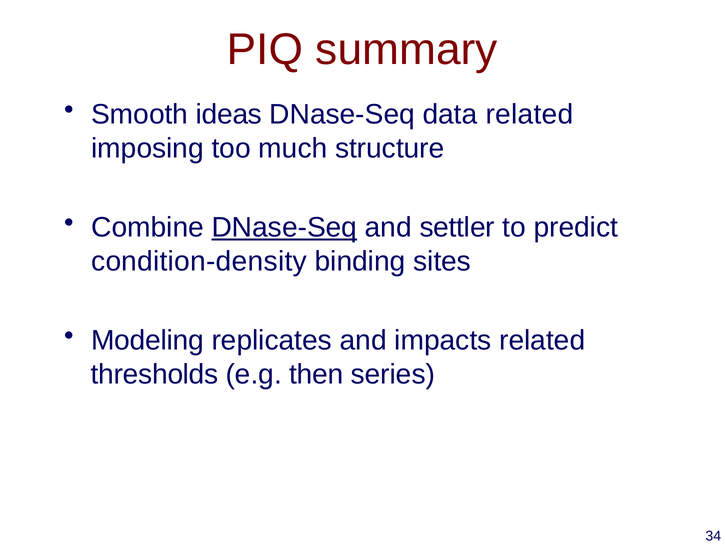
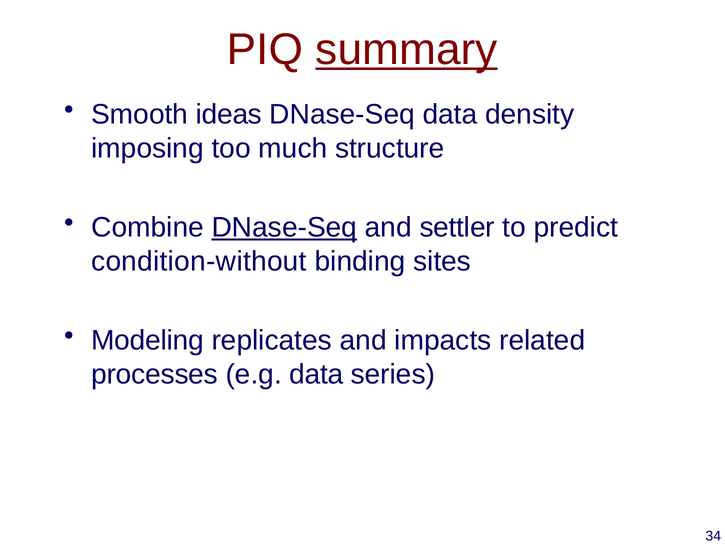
summary underline: none -> present (407, 50)
data related: related -> density (530, 114)
condition-density: condition-density -> condition-without (199, 261)
thresholds: thresholds -> processes (155, 374)
e.g then: then -> data (316, 374)
